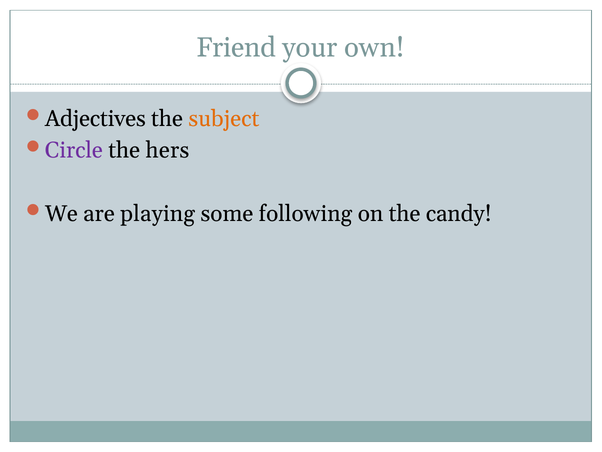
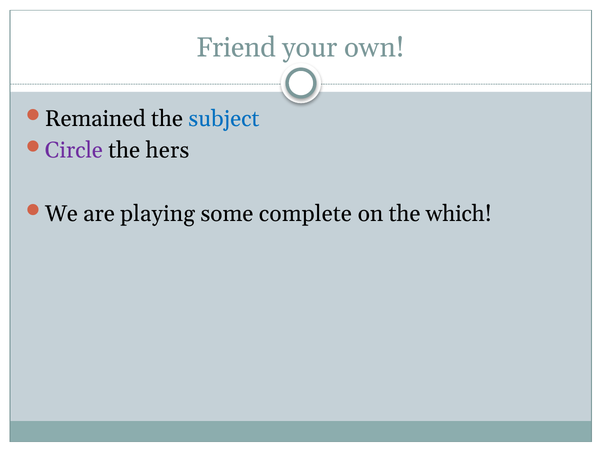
Adjectives: Adjectives -> Remained (95, 119)
subject colour: orange -> blue (224, 119)
following: following -> complete (305, 214)
candy: candy -> which (459, 214)
